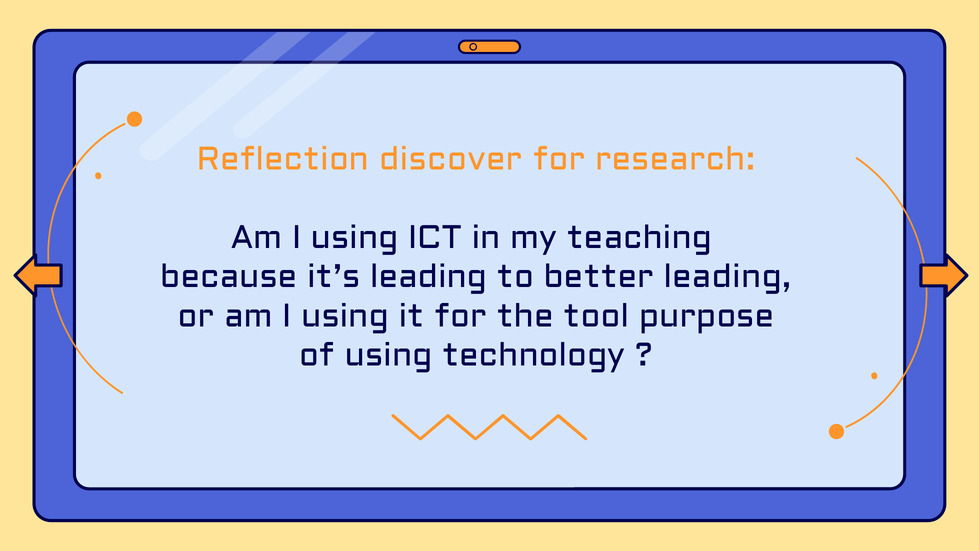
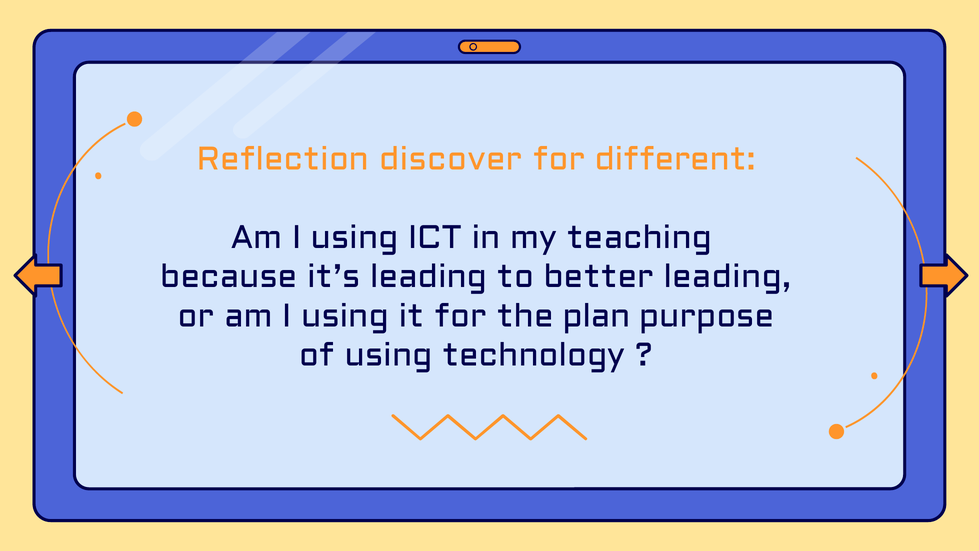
research: research -> different (676, 159)
tool: tool -> plan (597, 316)
